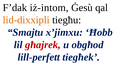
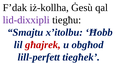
iż-intom: iż-intom -> iż-kollha (49, 8)
lid-dixxipli colour: orange -> purple (26, 20)
x’jimxu: x’jimxu -> x’itolbu (64, 33)
